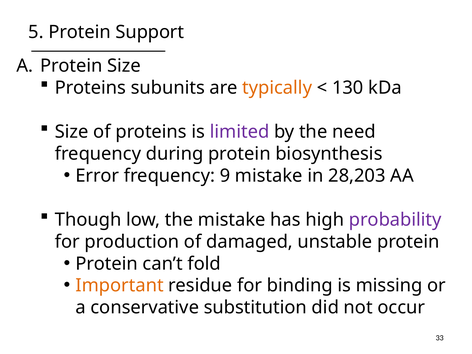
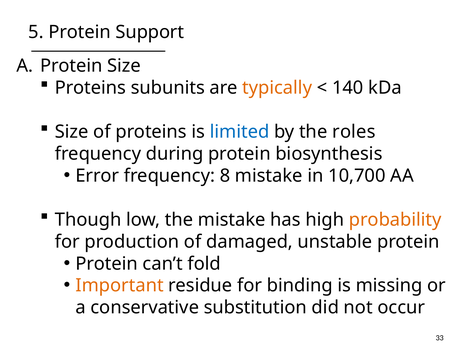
130: 130 -> 140 (348, 88)
limited colour: purple -> blue (240, 132)
need: need -> roles (354, 132)
9: 9 -> 8 (225, 176)
28,203: 28,203 -> 10,700 (357, 176)
probability colour: purple -> orange (395, 220)
